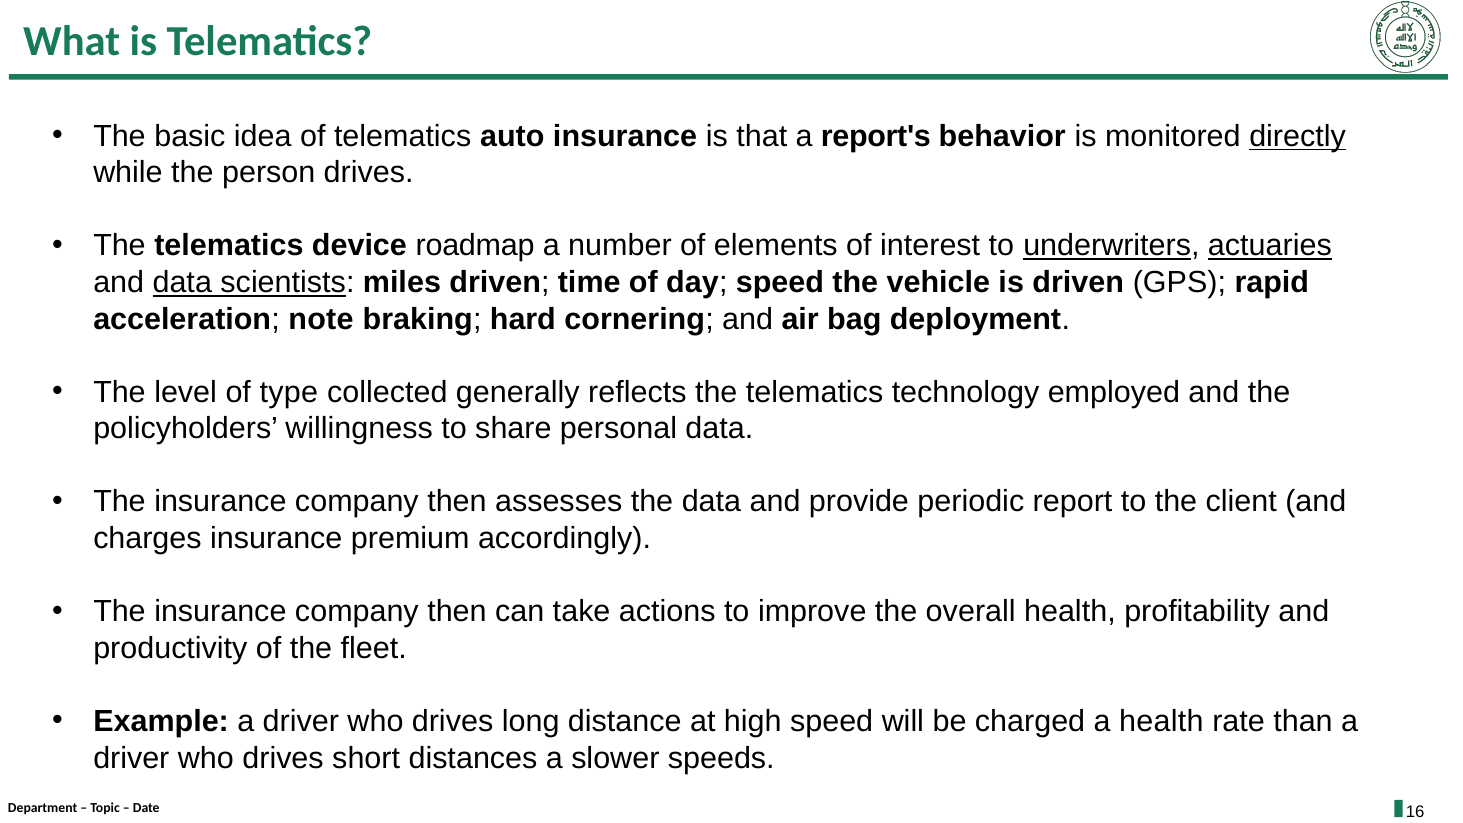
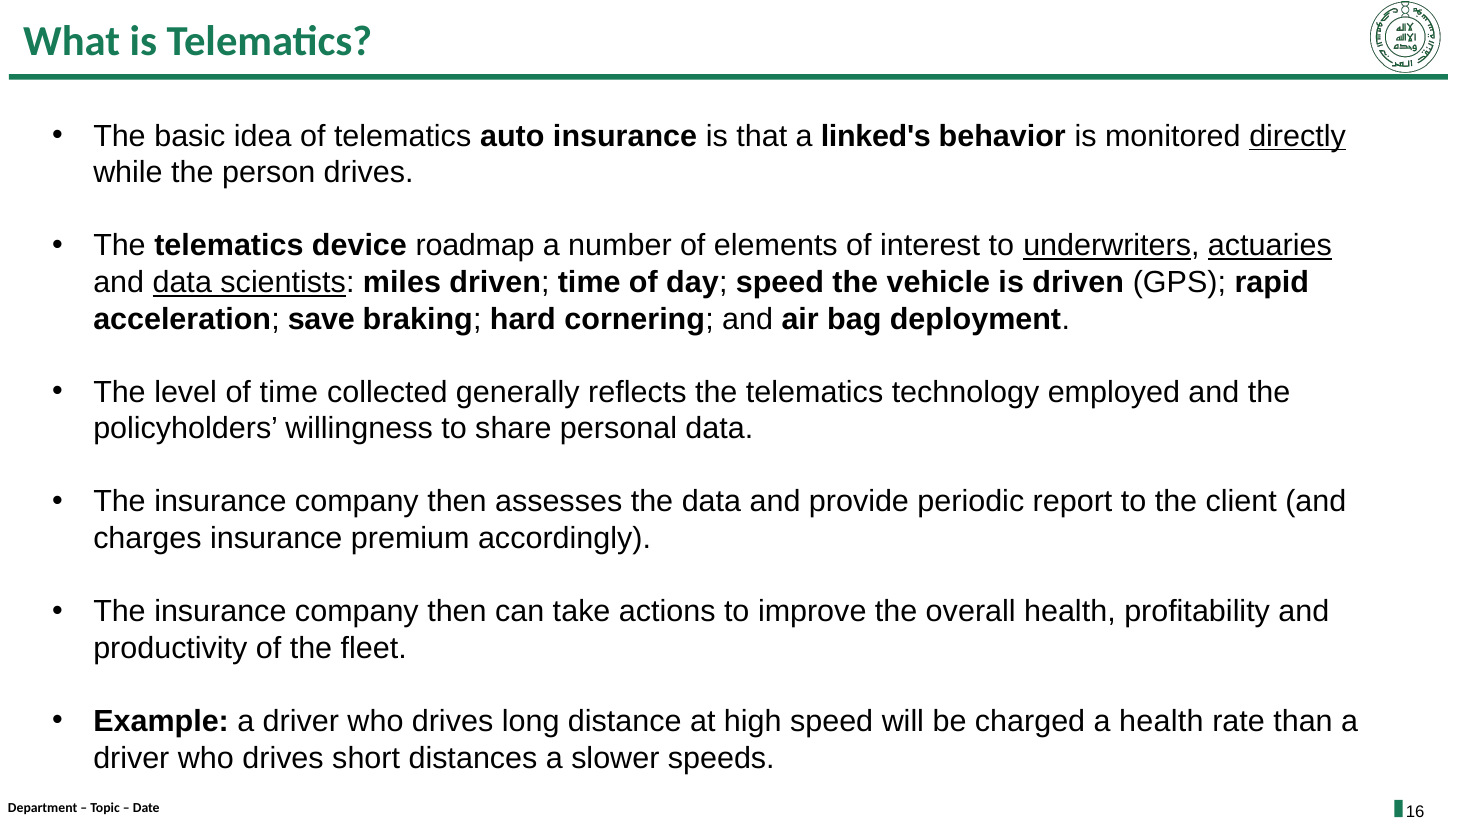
report's: report's -> linked's (876, 136)
note: note -> save (321, 319)
of type: type -> time (289, 392)
